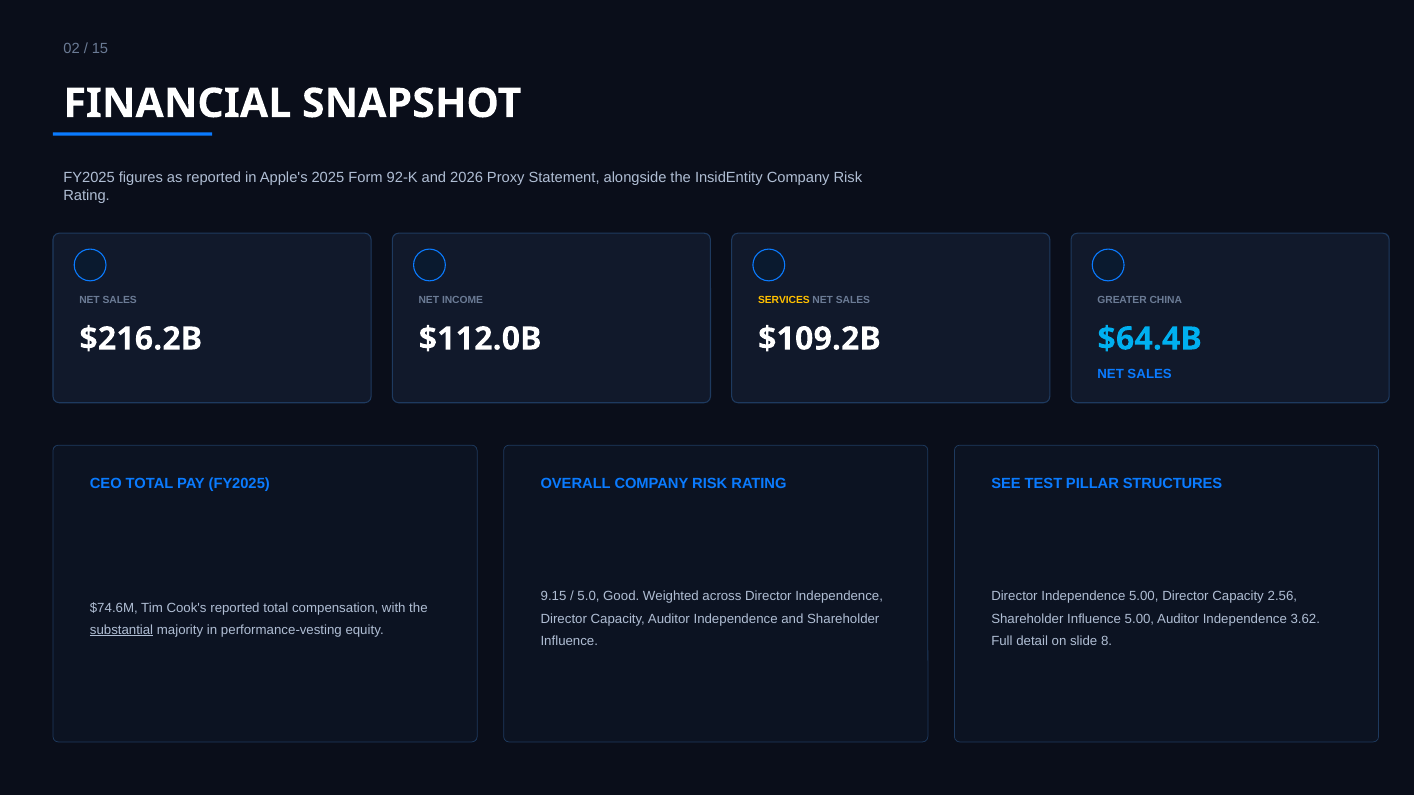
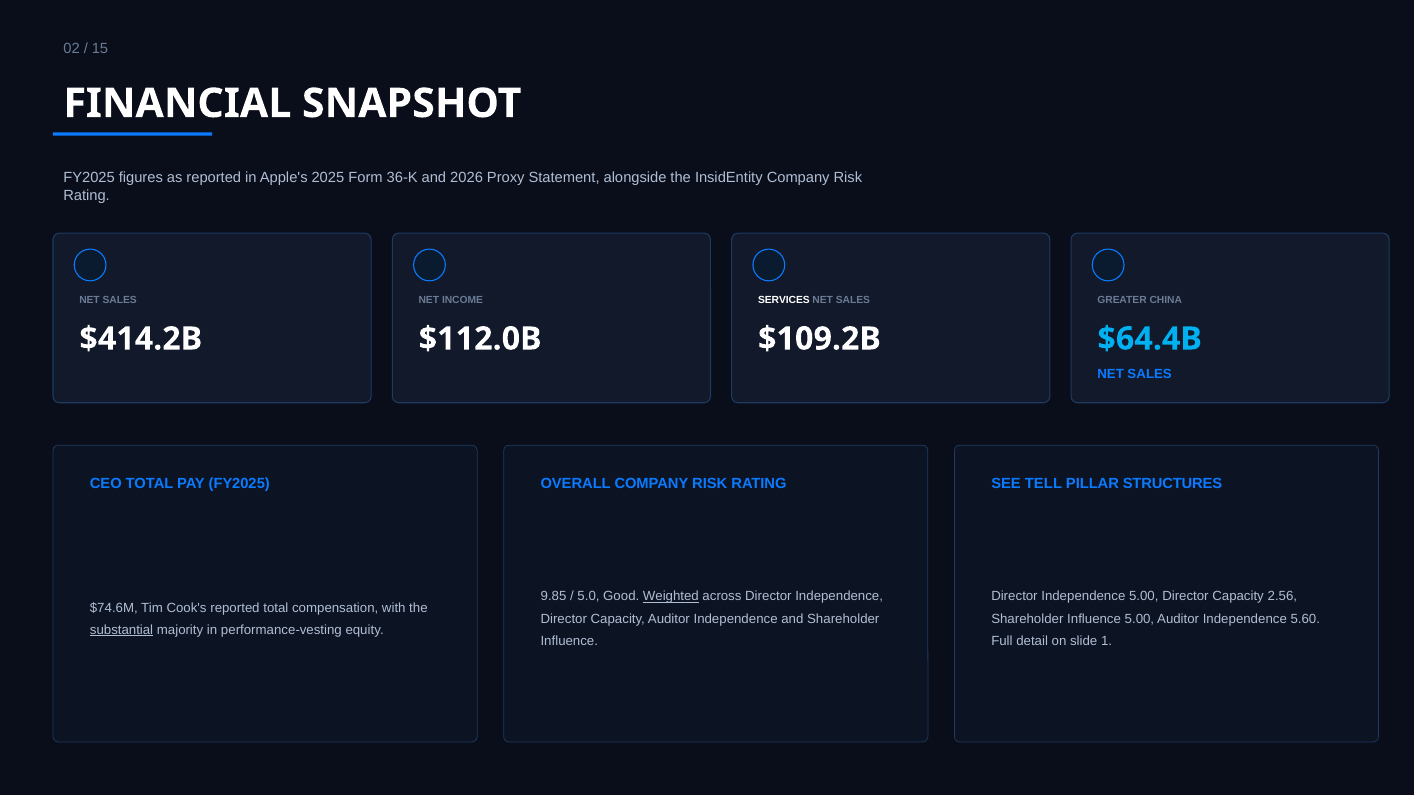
92-K: 92-K -> 36-K (402, 178)
SERVICES colour: yellow -> white (784, 300)
$216.2B: $216.2B -> $414.2B (141, 339)
TEST: TEST -> TELL (1043, 484)
9.15: 9.15 -> 9.85 (554, 597)
Weighted underline: none -> present (671, 597)
3.62: 3.62 -> 5.60 (1305, 619)
8: 8 -> 1 (1107, 641)
